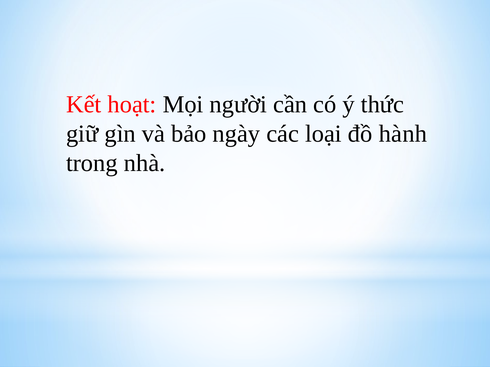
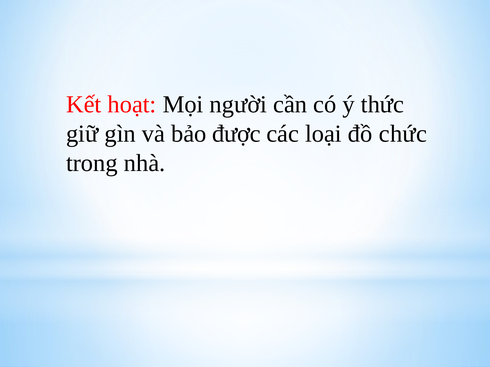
ngày: ngày -> được (237, 134)
hành: hành -> chức (403, 134)
